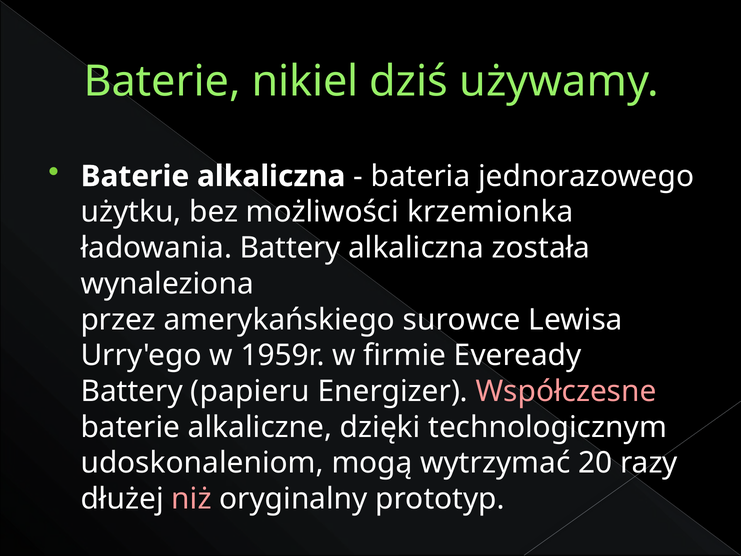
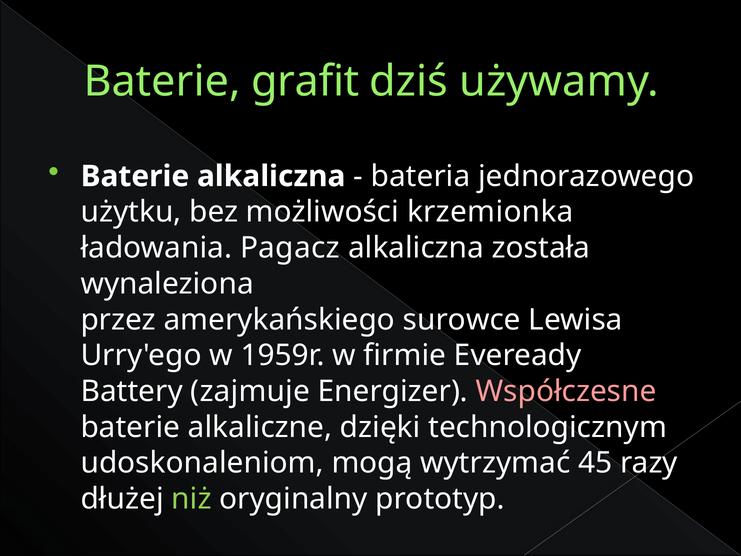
nikiel: nikiel -> grafit (305, 81)
ładowania Battery: Battery -> Pagacz (290, 248)
papieru: papieru -> zajmuje (250, 391)
20: 20 -> 45 (595, 463)
niż colour: pink -> light green (192, 499)
